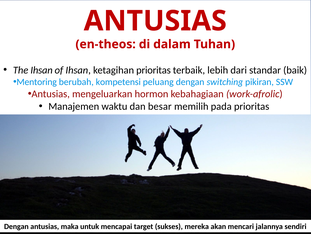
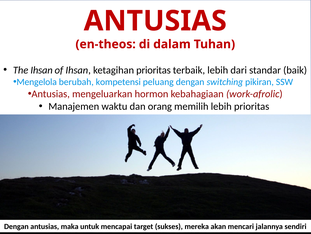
Mentoring: Mentoring -> Mengelola (37, 82)
besar: besar -> orang (160, 106)
memilih pada: pada -> lebih (221, 106)
